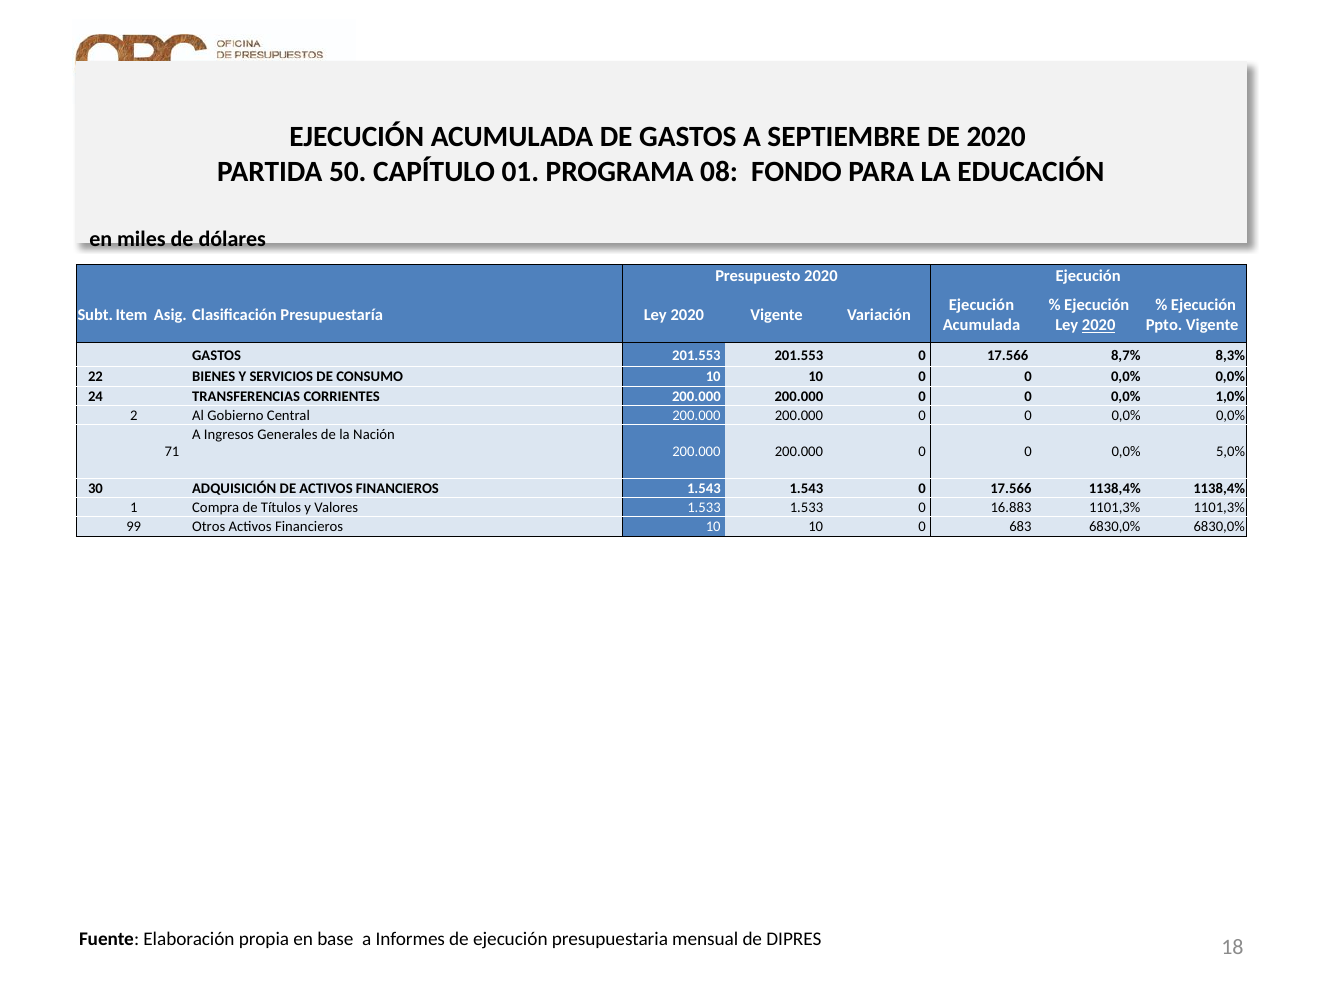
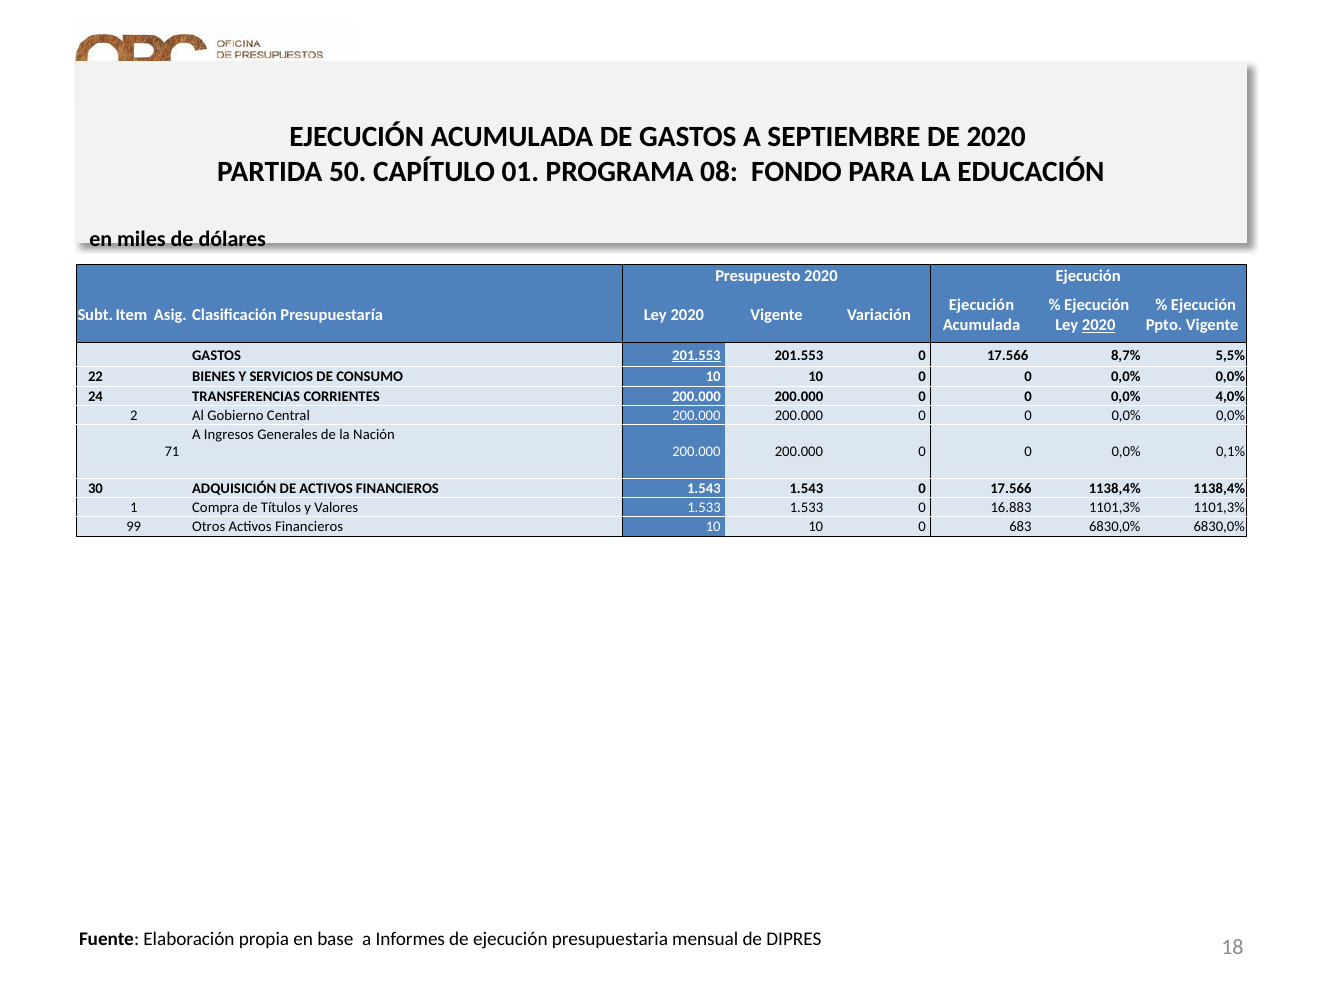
201.553 underline: none -> present (696, 355)
8,3%: 8,3% -> 5,5% (1230, 355)
1,0%: 1,0% -> 4,0% (1230, 396)
5,0%: 5,0% -> 0,1% (1231, 452)
